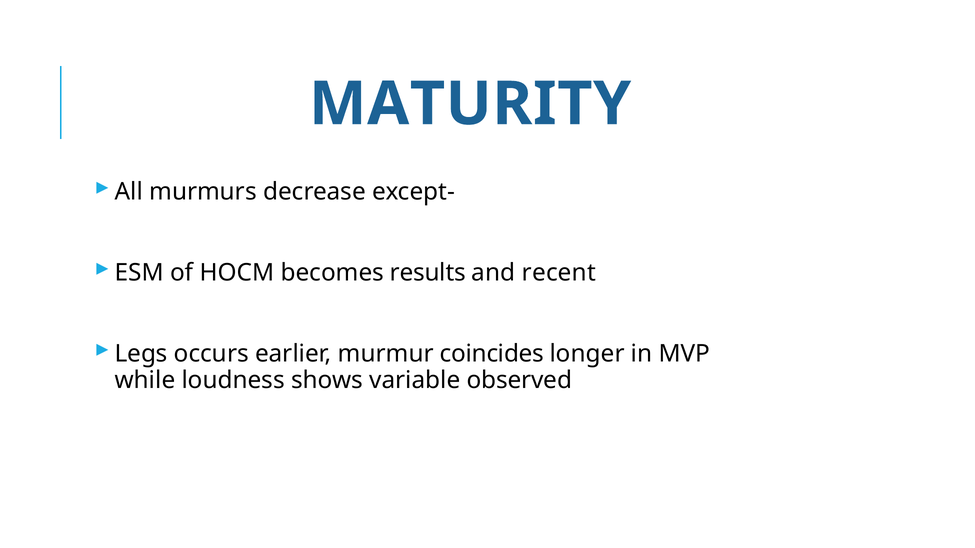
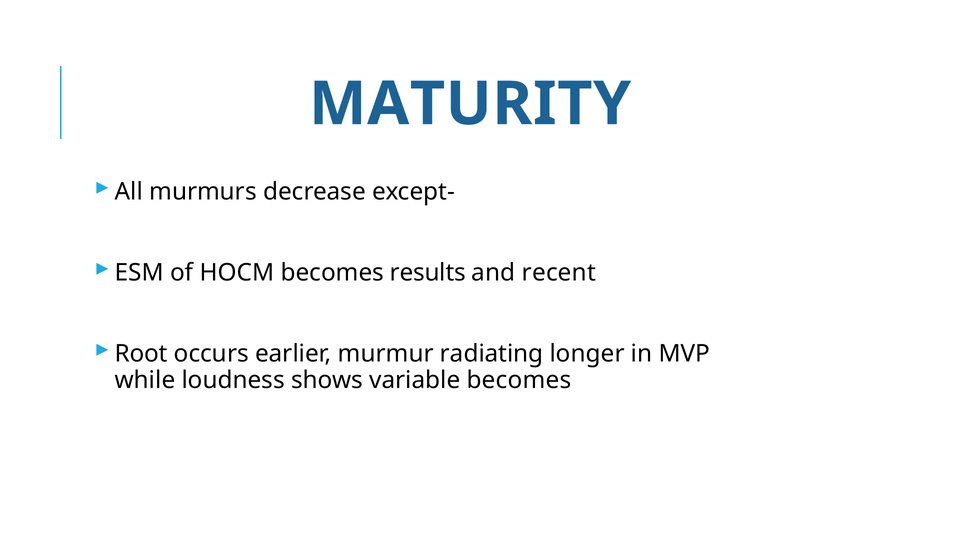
Legs: Legs -> Root (141, 354)
coincides: coincides -> radiating (492, 354)
variable observed: observed -> becomes (519, 380)
